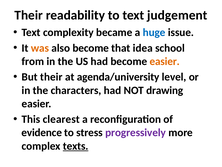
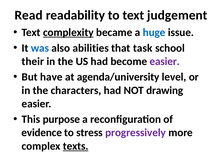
Their: Their -> Read (29, 15)
complexity underline: none -> present (68, 32)
was colour: orange -> blue (40, 48)
also become: become -> abilities (91, 48)
idea: idea -> task (143, 48)
from: from -> their (33, 61)
easier colour: orange -> purple (165, 61)
But their: their -> have (51, 77)
clearest: clearest -> purpose (61, 119)
